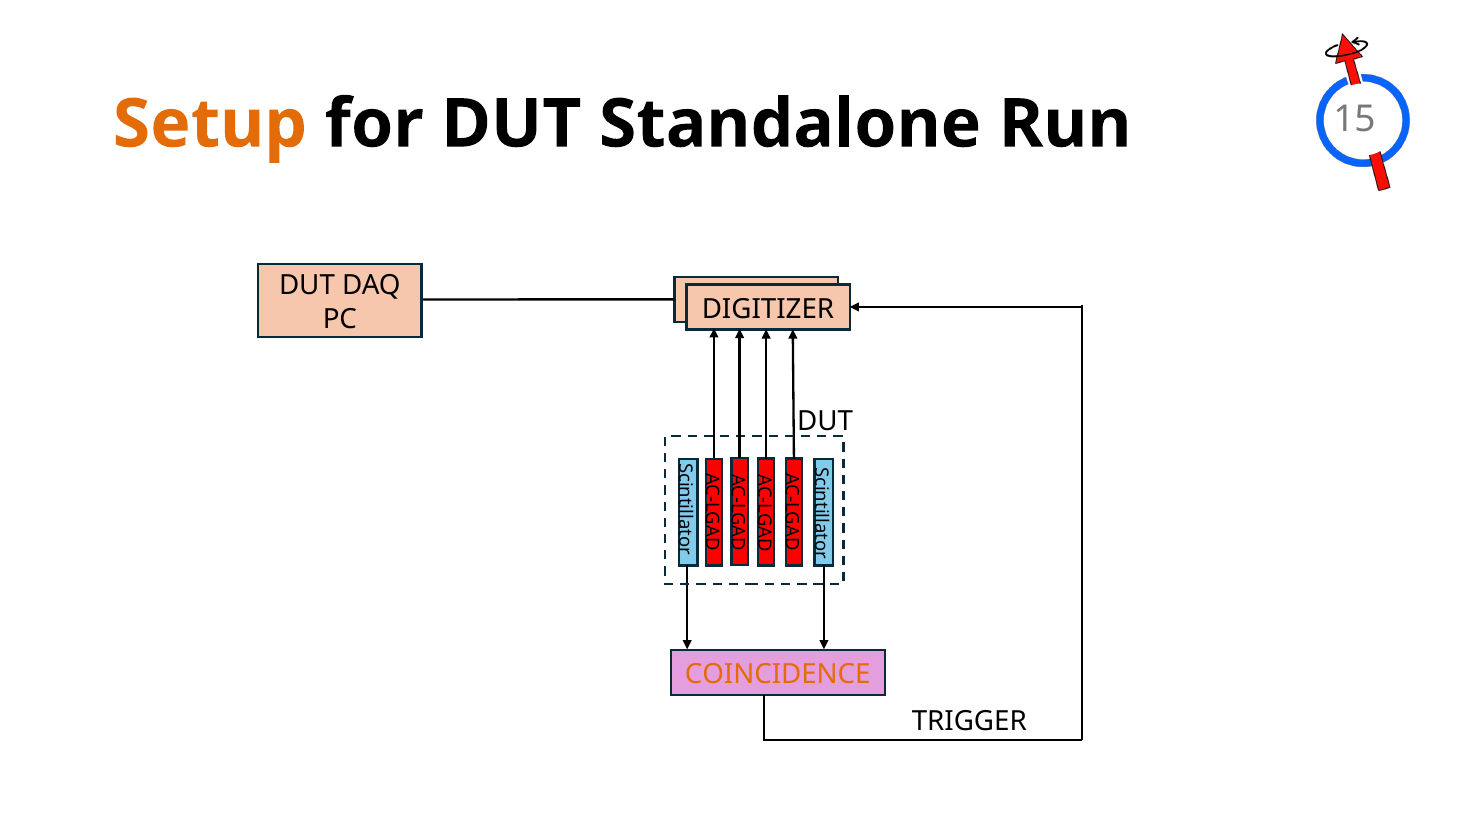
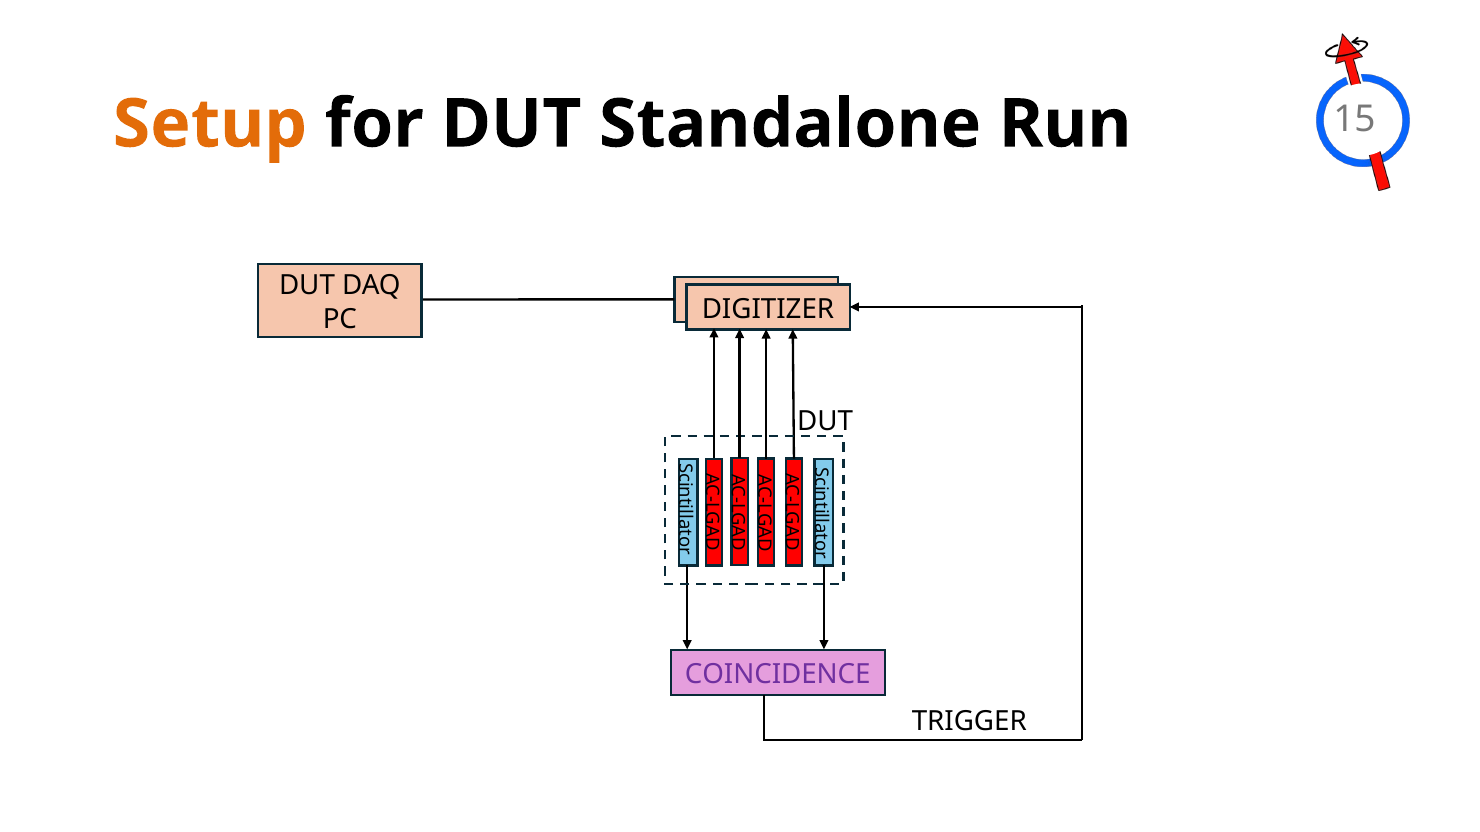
COINCIDENCE colour: orange -> purple (778, 675)
